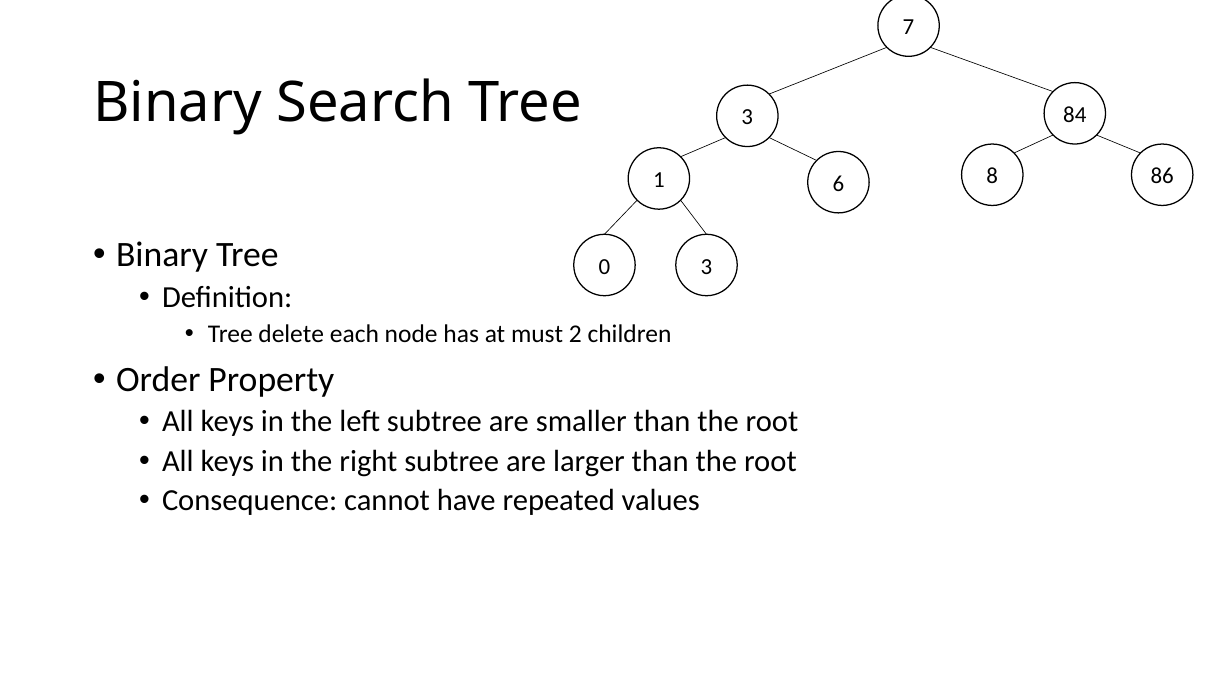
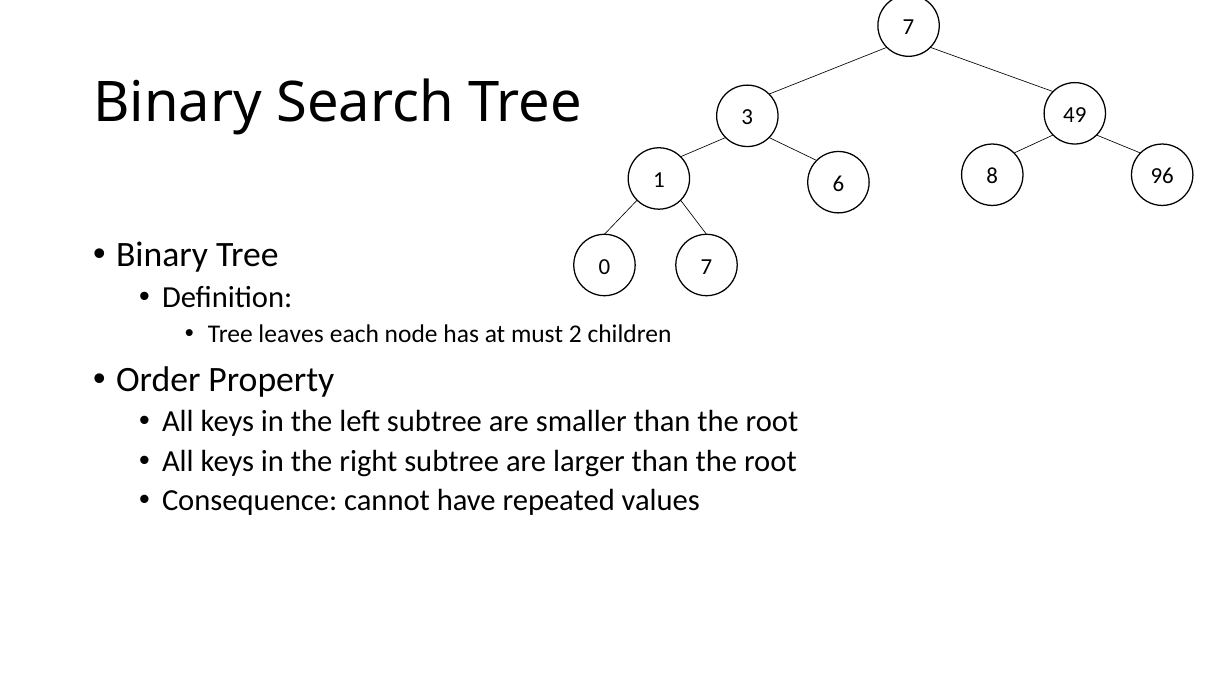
84: 84 -> 49 (1075, 115)
86: 86 -> 96 (1162, 176)
0 3: 3 -> 7 (706, 267)
delete: delete -> leaves (291, 334)
